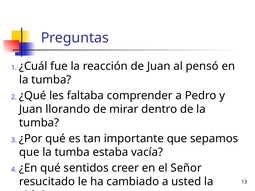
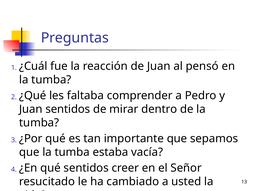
Juan llorando: llorando -> sentidos (68, 109)
